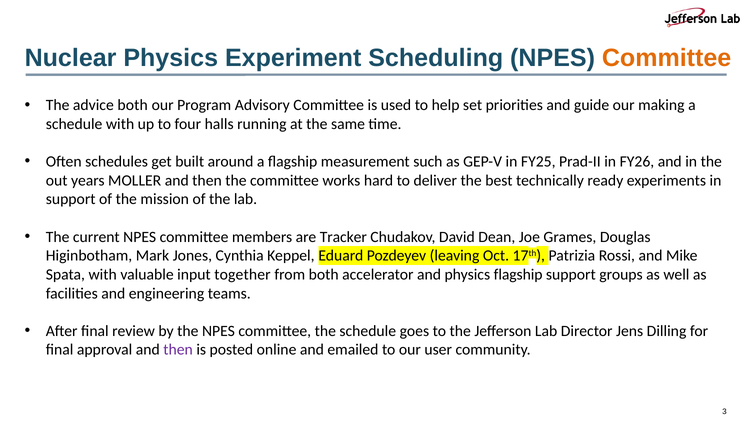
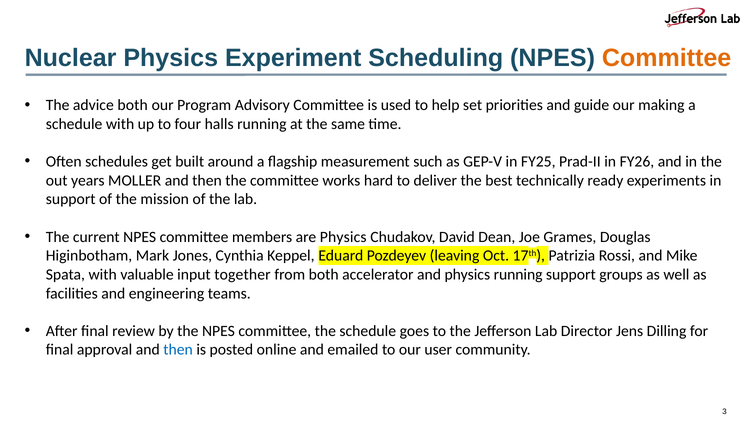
are Tracker: Tracker -> Physics (343, 237)
physics flagship: flagship -> running (518, 274)
then colour: purple -> blue (178, 349)
